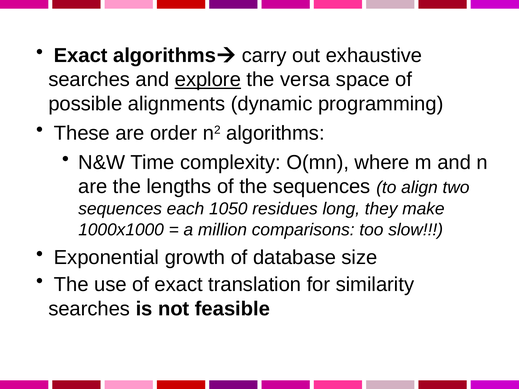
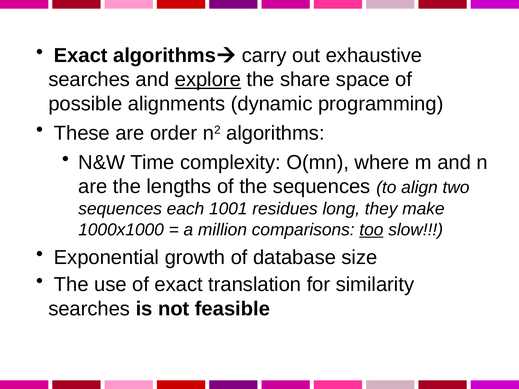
versa: versa -> share (305, 80)
1050: 1050 -> 1001 (228, 209)
too underline: none -> present (371, 230)
